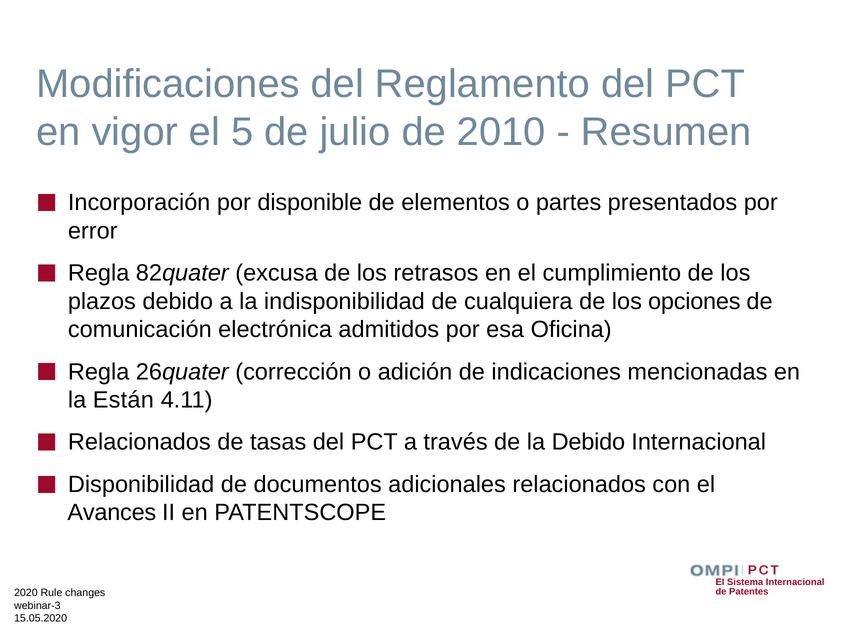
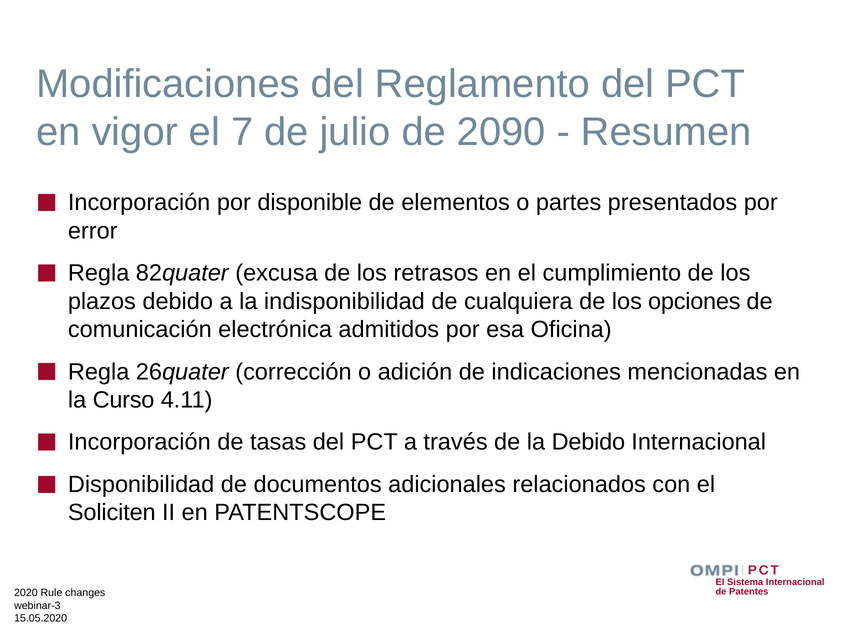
5: 5 -> 7 (242, 132)
2010: 2010 -> 2090 (501, 132)
Están: Están -> Curso (124, 400)
Relacionados: Relacionados -> Incorporación (139, 443)
Avances: Avances -> Soliciten (112, 513)
